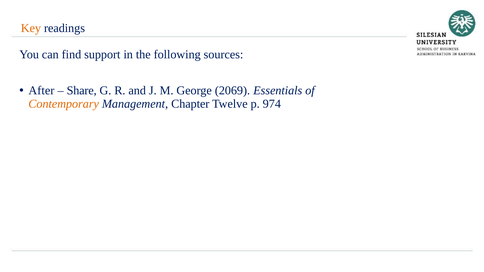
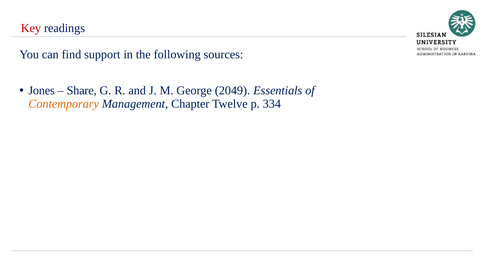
Key colour: orange -> red (31, 28)
After: After -> Jones (42, 91)
2069: 2069 -> 2049 (232, 91)
974: 974 -> 334 (272, 104)
